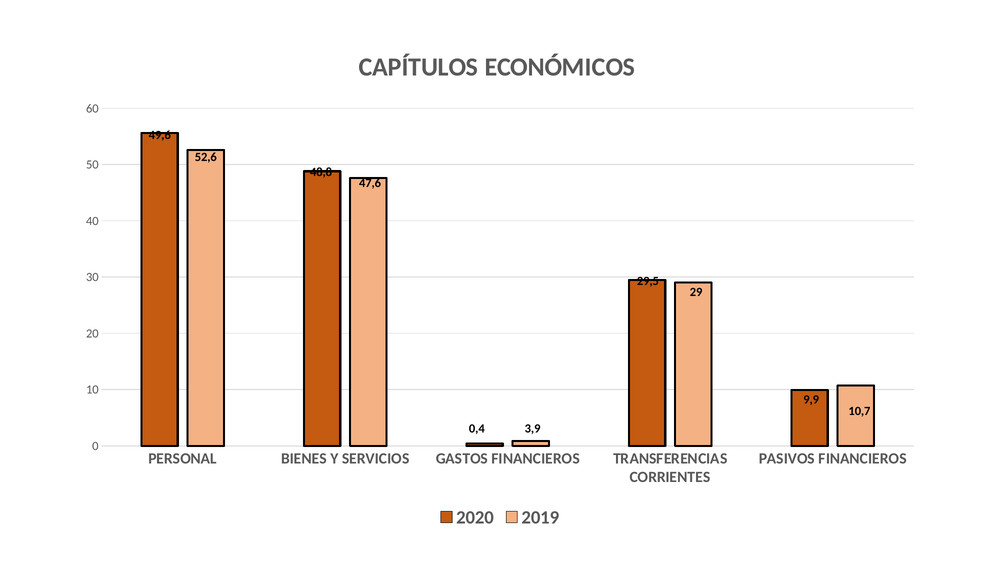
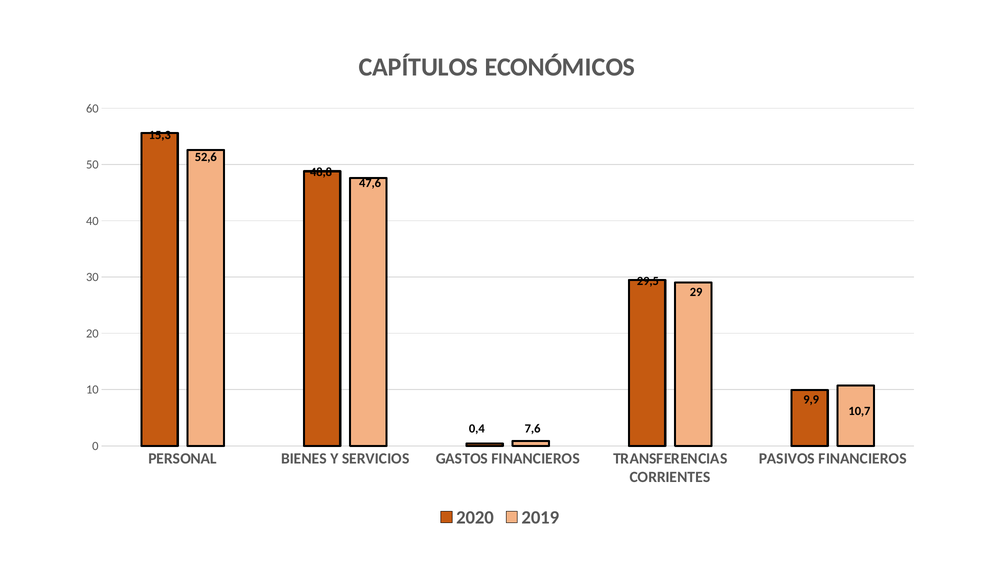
49,6: 49,6 -> 15,3 (160, 135)
3,9: 3,9 -> 7,6 (533, 428)
